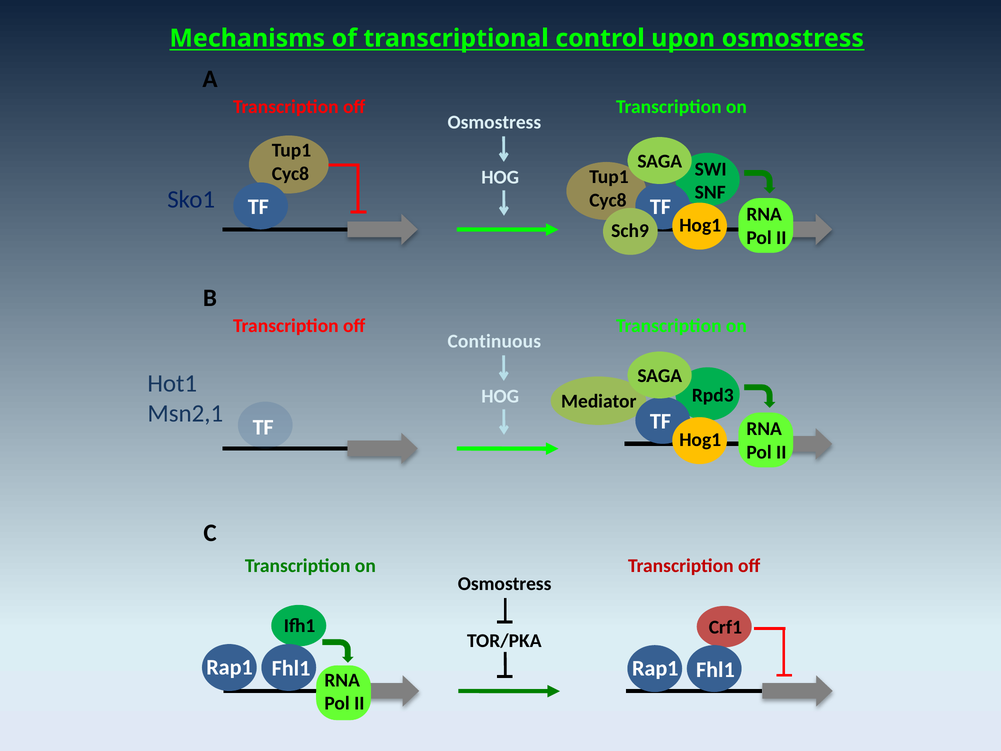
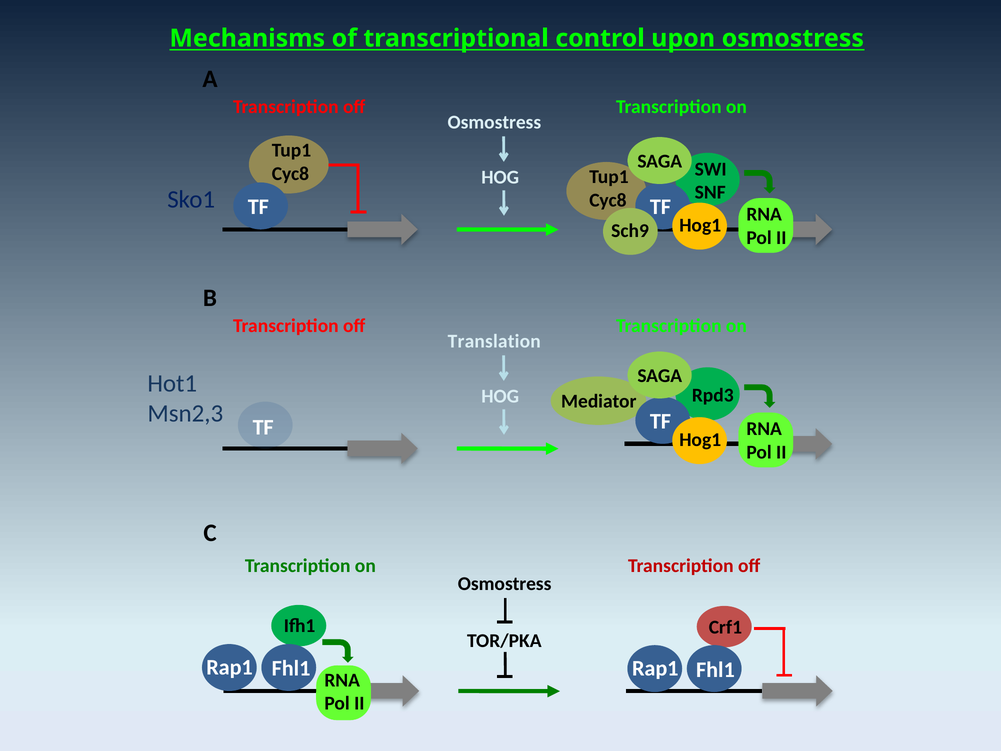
Continuous: Continuous -> Translation (494, 341)
Msn2,1: Msn2,1 -> Msn2,3 (185, 414)
